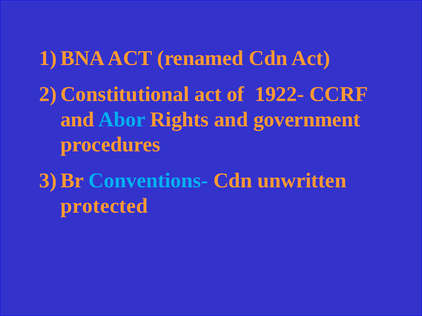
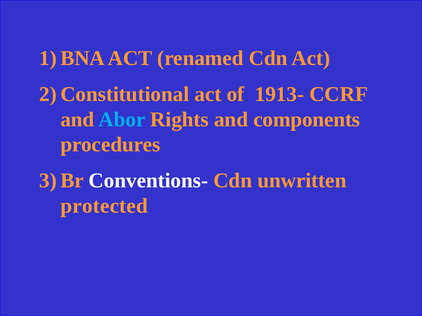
1922-: 1922- -> 1913- (279, 94)
government: government -> components (307, 120)
Conventions- colour: light blue -> white (148, 181)
